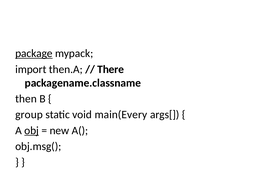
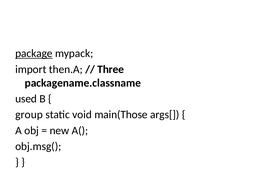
There: There -> Three (111, 69)
then: then -> used (26, 98)
main(Every: main(Every -> main(Those (121, 114)
obj underline: present -> none (32, 130)
